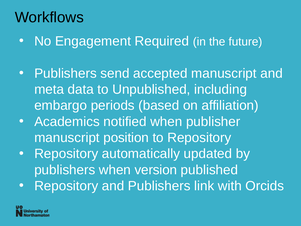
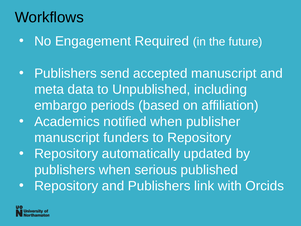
position: position -> funders (126, 138)
version: version -> serious (156, 170)
